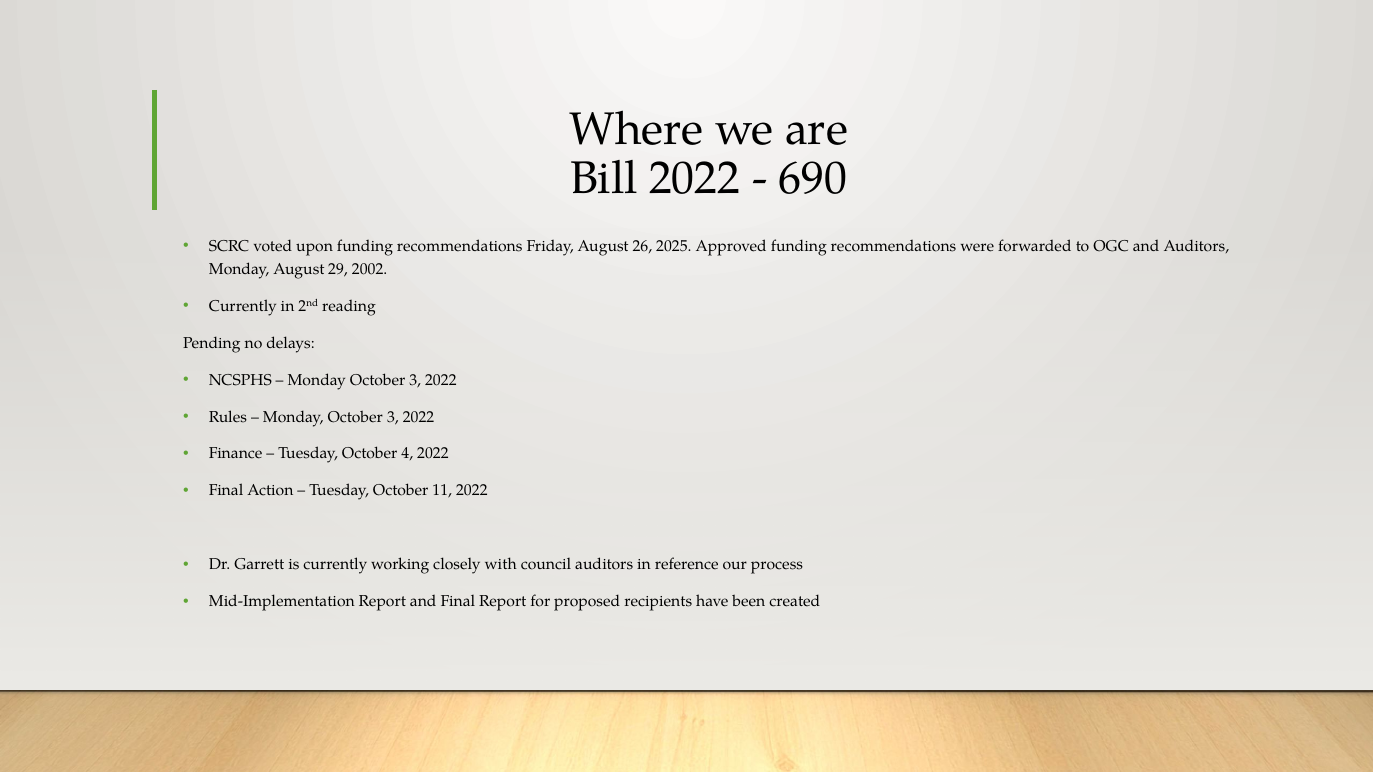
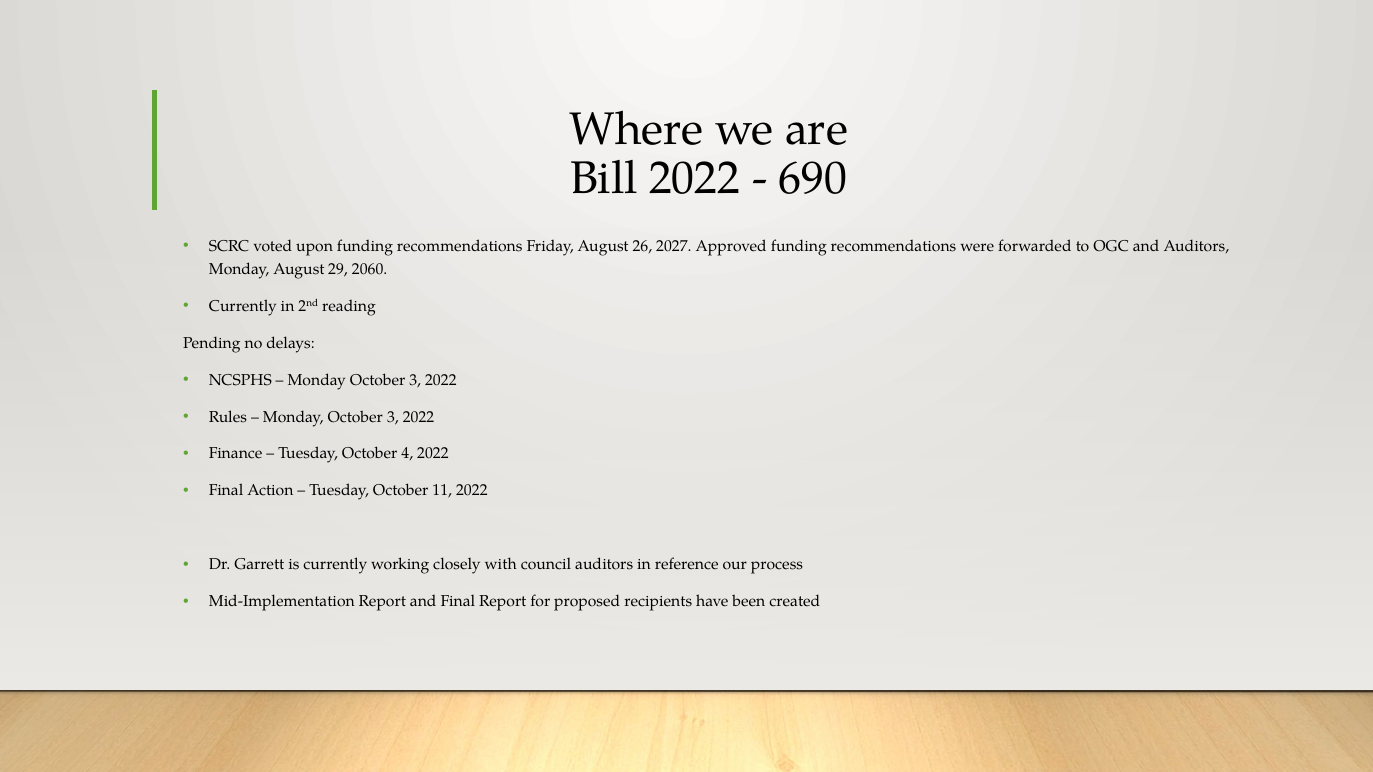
2025: 2025 -> 2027 (674, 246)
2002: 2002 -> 2060 (370, 269)
